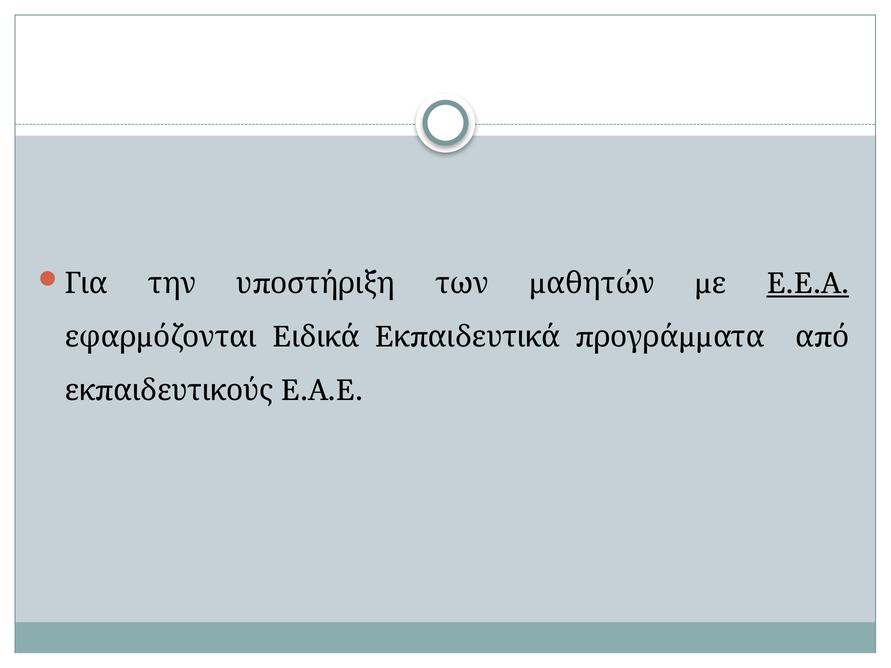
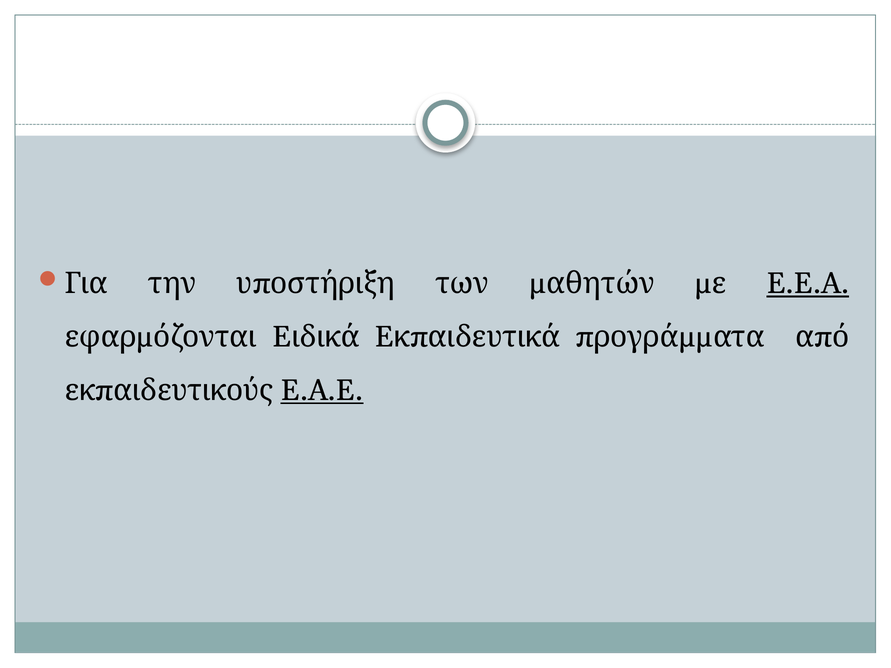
Ε.Α.Ε underline: none -> present (322, 391)
